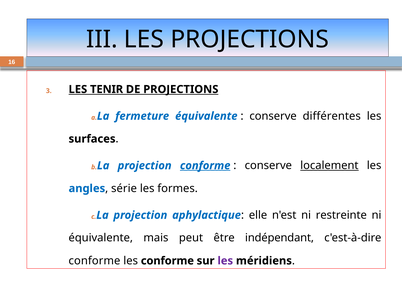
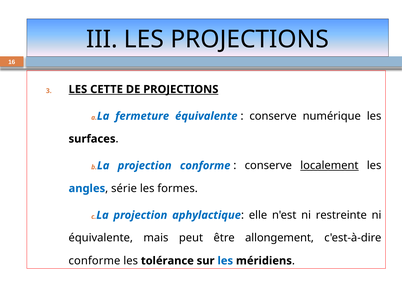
TENIR: TENIR -> CETTE (107, 89)
différentes: différentes -> numérique (332, 116)
conforme underline: present -> none (205, 165)
indépendant: indépendant -> allongement (279, 238)
les conforme: conforme -> tolérance (167, 260)
les colour: purple -> blue (225, 260)
